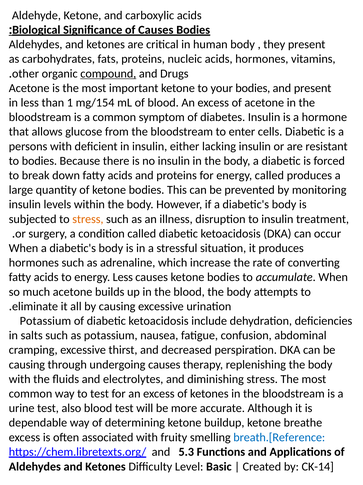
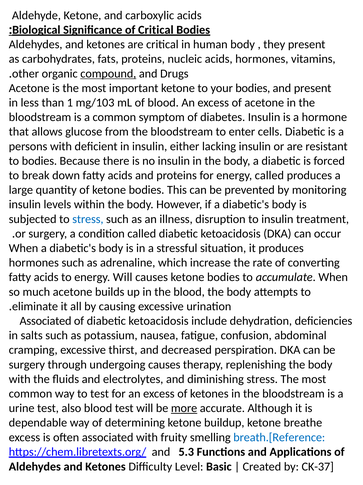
of Causes: Causes -> Critical (156, 30)
mg/154: mg/154 -> mg/103 (95, 102)
stress colour: orange -> blue (88, 219)
energy Less: Less -> Will (123, 277)
Potassium: Potassium -> Associated (46, 320)
causing: causing -> surgery (27, 364)
more underline: none -> present (184, 407)
CK-14: CK-14 -> CK-37 (318, 466)
